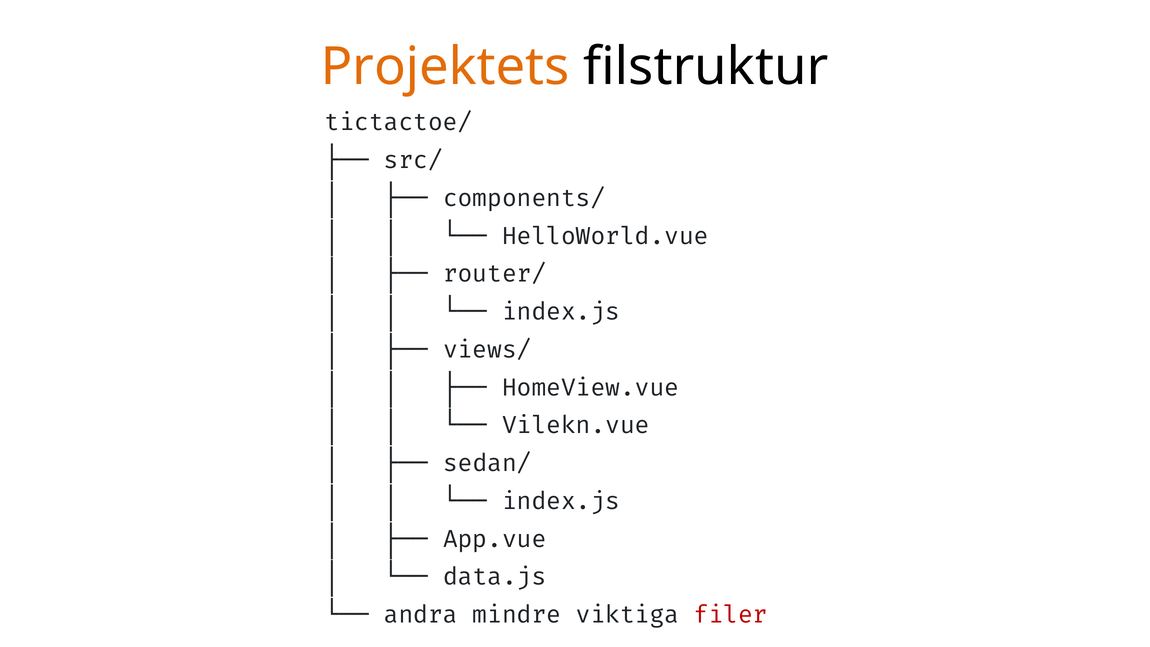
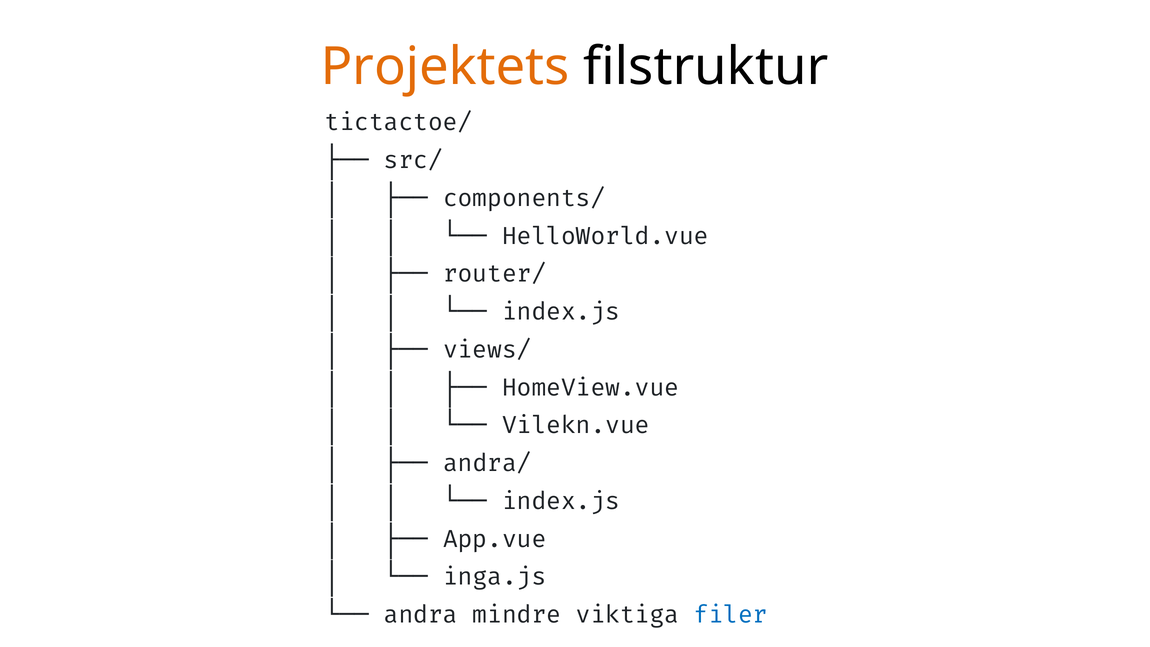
sedan/: sedan/ -> andra/ (487, 463)
data.js: data.js -> inga.js (495, 577)
filer colour: red -> blue (731, 615)
